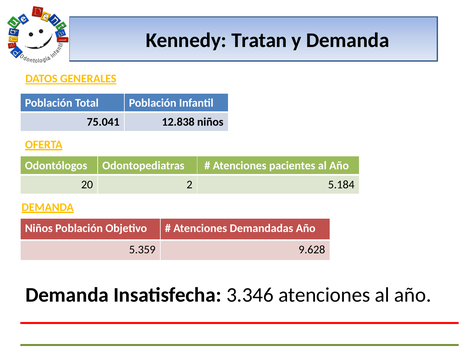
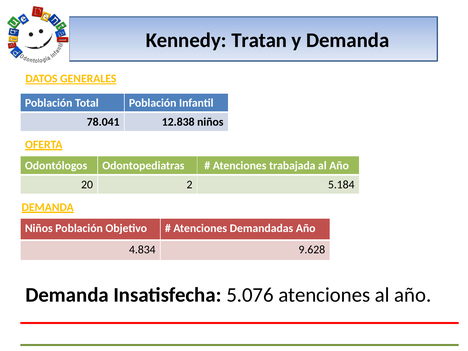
75.041: 75.041 -> 78.041 (103, 122)
pacientes: pacientes -> trabajada (292, 166)
5.359: 5.359 -> 4.834 (142, 250)
3.346: 3.346 -> 5.076 (250, 295)
